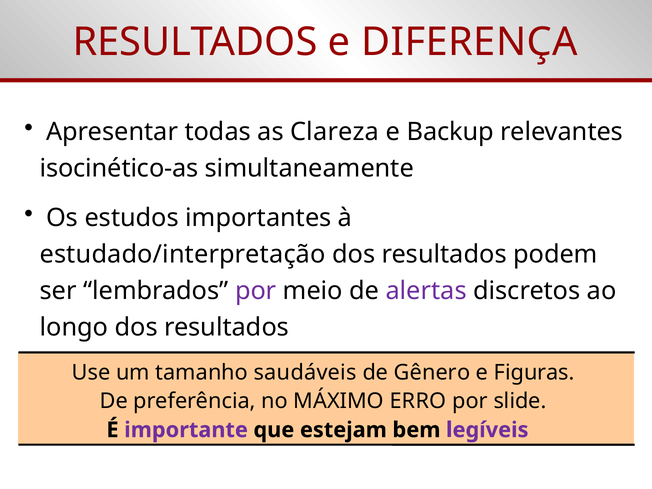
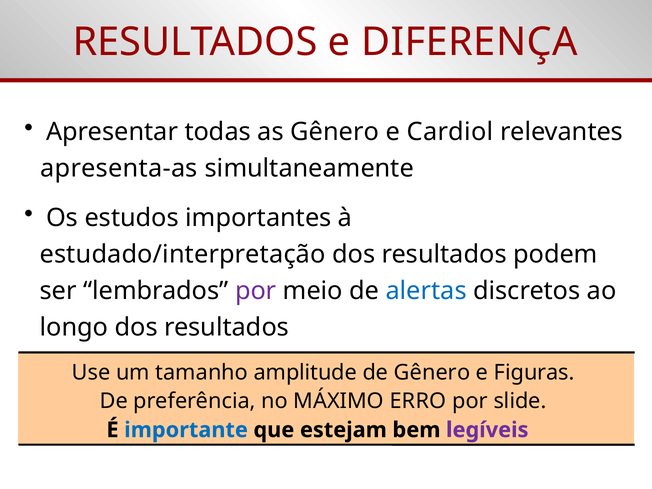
as Clareza: Clareza -> Gênero (335, 132)
Backup: Backup -> Cardiol (450, 132)
isocinético-as: isocinético-as -> apresenta-as (119, 169)
alertas colour: purple -> blue (426, 291)
saudáveis: saudáveis -> amplitude (305, 373)
importante colour: purple -> blue (186, 430)
